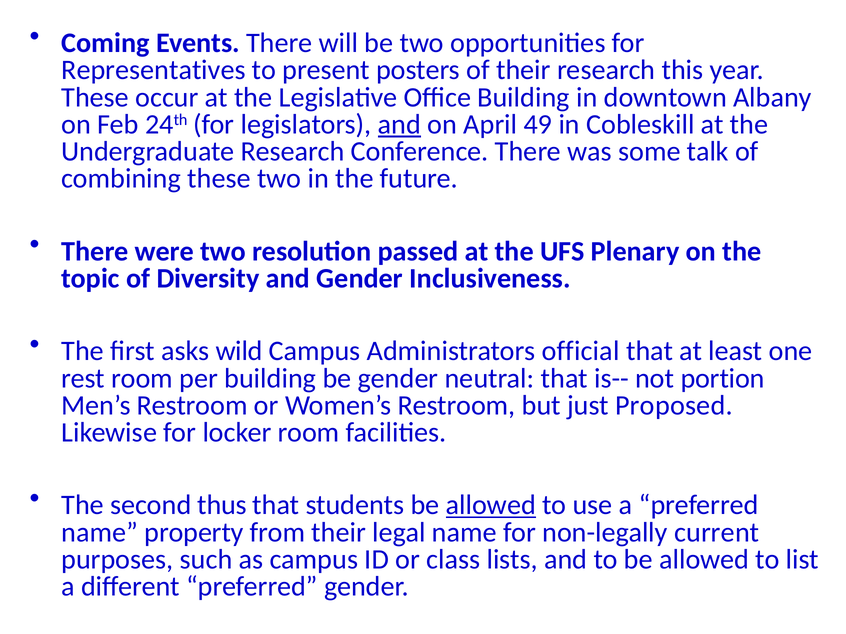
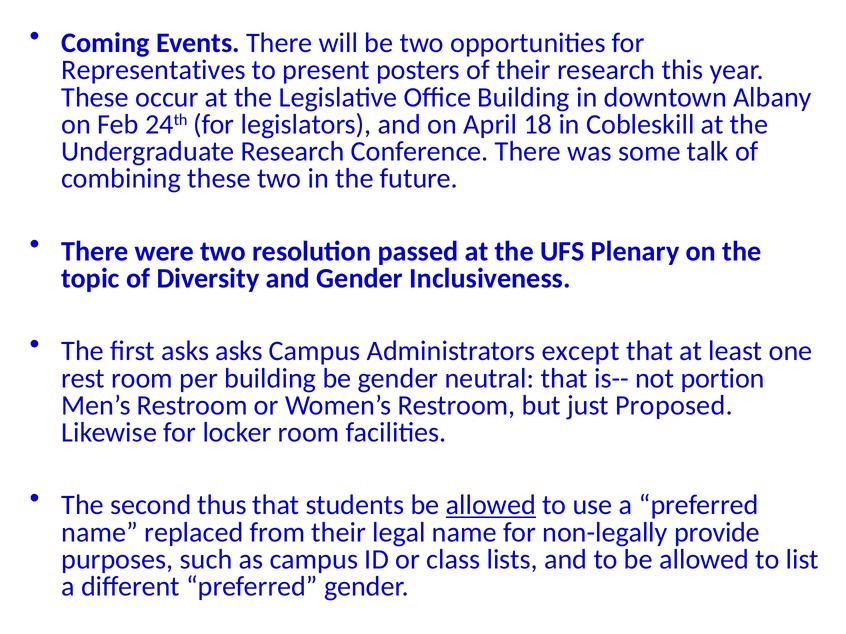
and underline: present -> none (399, 124)
49: 49 -> 18 (538, 124)
asks wild: wild -> asks (239, 351)
official: official -> except (581, 351)
property: property -> replaced (194, 533)
current: current -> provide (717, 533)
